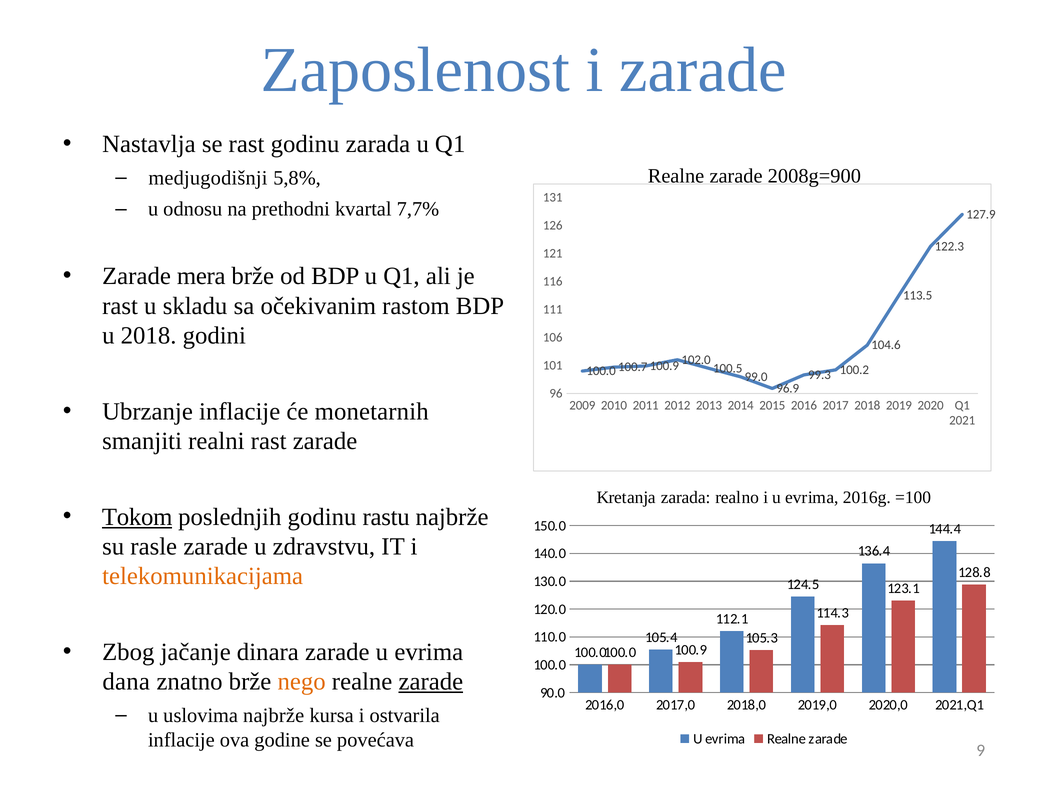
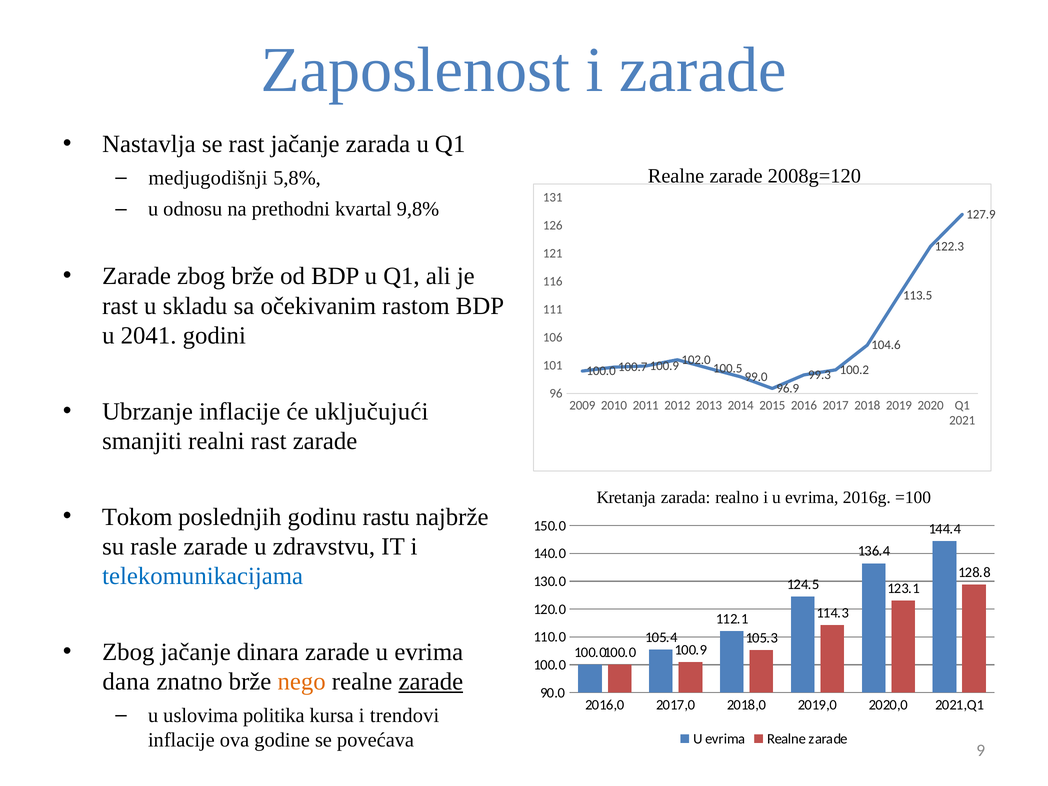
rast godinu: godinu -> jačanje (305, 144)
2008g=900: 2008g=900 -> 2008g=120 (814, 176)
7,7%: 7,7% -> 9,8% (418, 209)
Zarade mera: mera -> zbog (201, 276)
u 2018: 2018 -> 2041 (149, 336)
monetarnih: monetarnih -> uključujući (372, 411)
Tokom underline: present -> none (137, 517)
telekomunikacijama colour: orange -> blue (203, 576)
uslovima najbrže: najbrže -> politika (274, 716)
ostvarila: ostvarila -> trendovi (405, 716)
